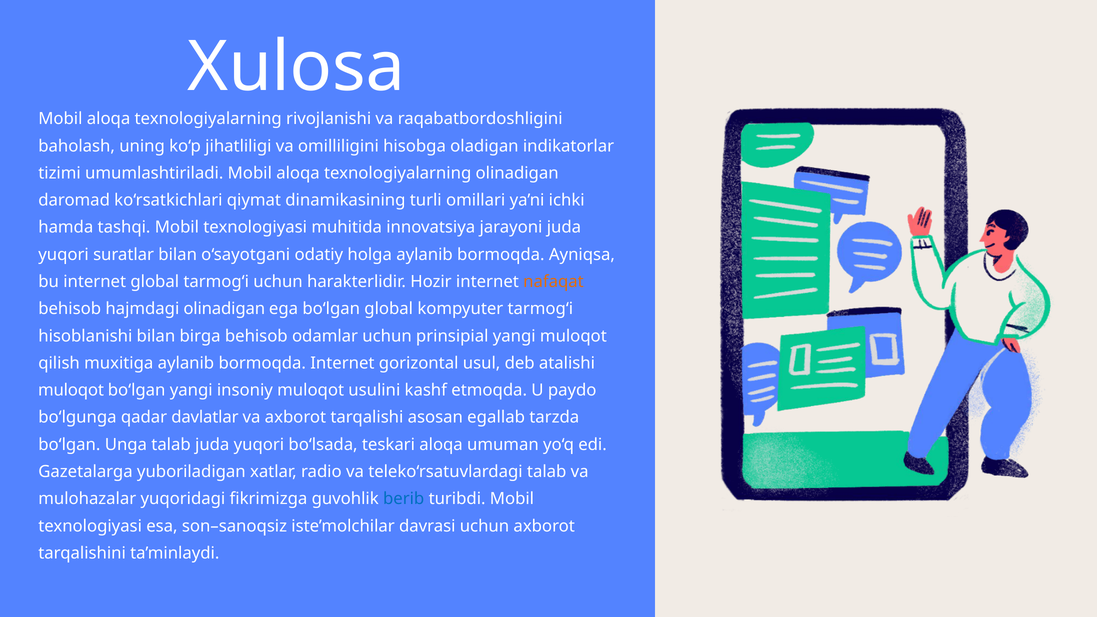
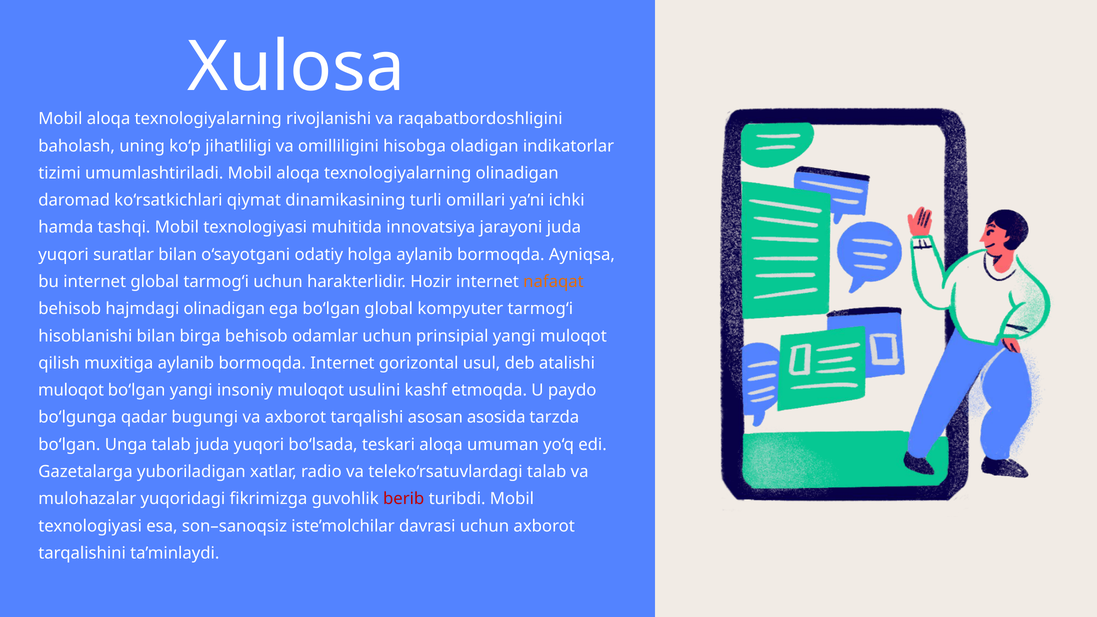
davlatlar: davlatlar -> bugungi (205, 417)
egallab: egallab -> asosida (496, 417)
berib colour: blue -> red (404, 499)
